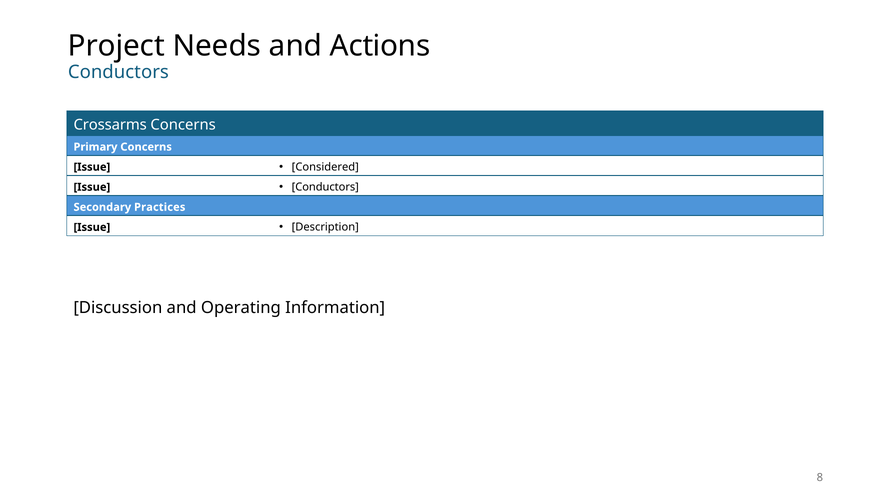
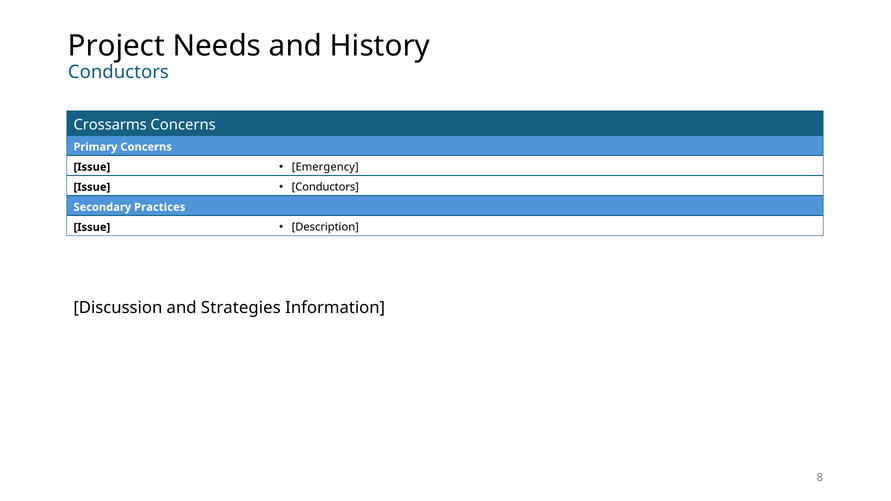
Actions: Actions -> History (380, 46)
Considered: Considered -> Emergency (325, 167)
Operating: Operating -> Strategies (241, 308)
